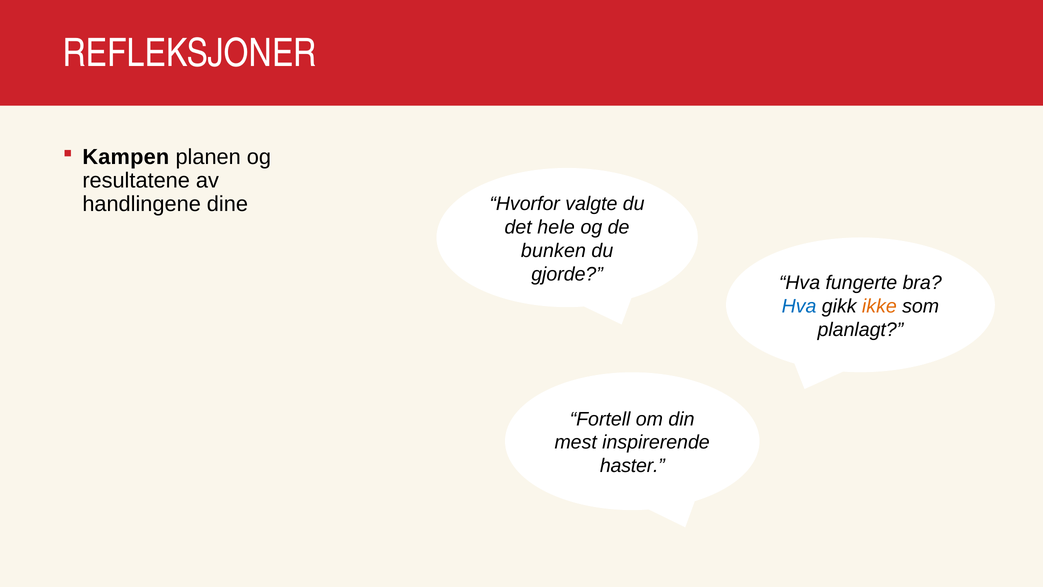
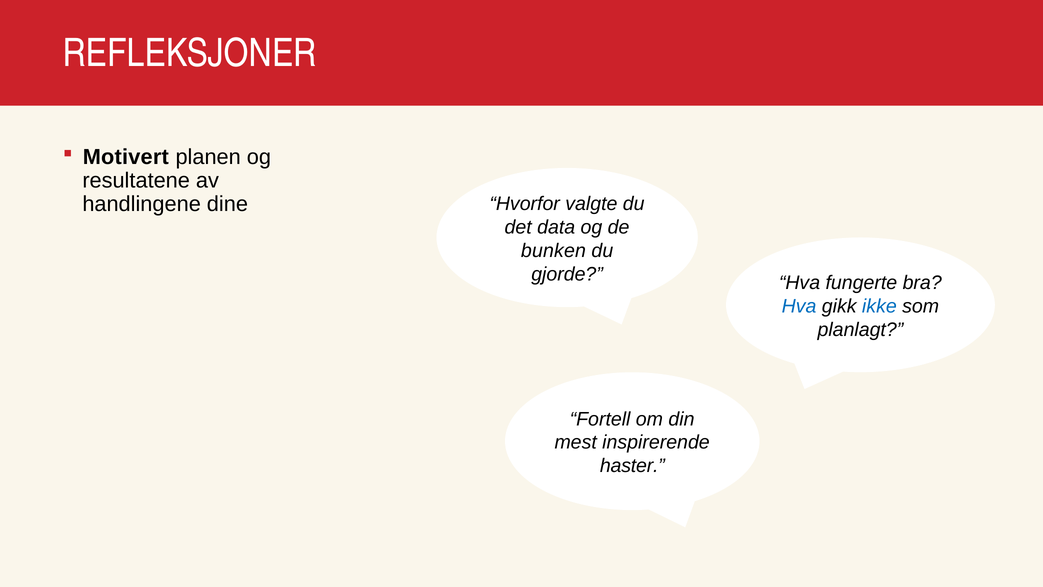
Kampen: Kampen -> Motivert (126, 157)
hele: hele -> data (556, 227)
ikke colour: orange -> blue (879, 306)
